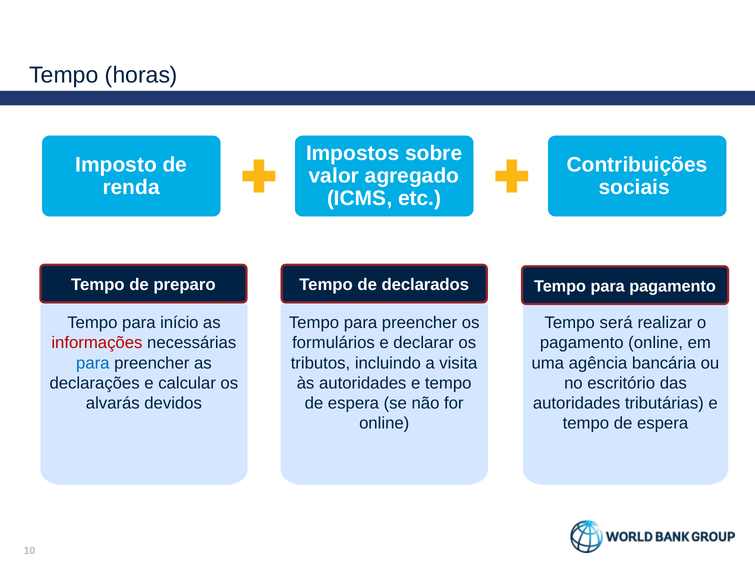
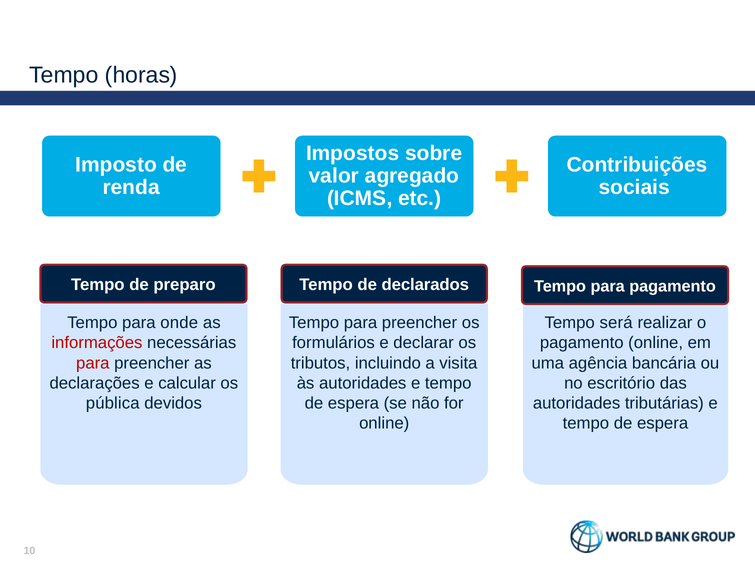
início: início -> onde (179, 323)
para colour: blue -> red (93, 363)
alvarás: alvarás -> pública (113, 403)
